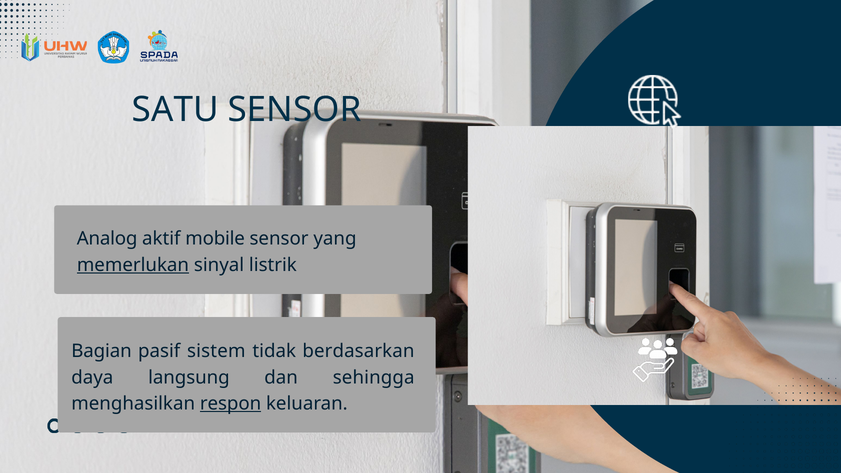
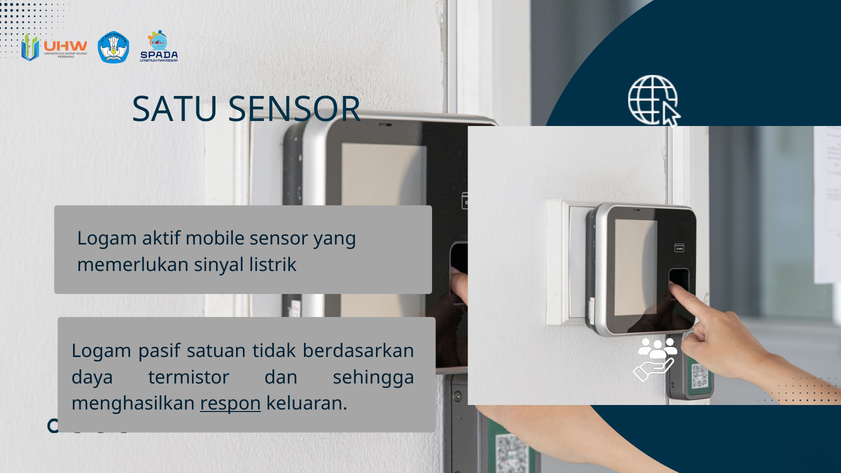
Analog: Analog -> Logam (107, 239)
memerlukan underline: present -> none (133, 265)
Bagian: Bagian -> Logam (102, 351)
sistem: sistem -> satuan (216, 351)
langsung: langsung -> termistor (189, 377)
